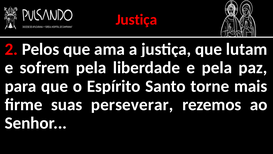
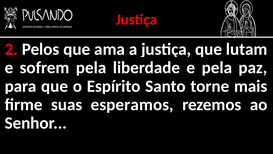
perseverar: perseverar -> esperamos (132, 104)
